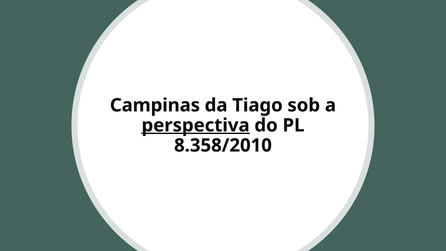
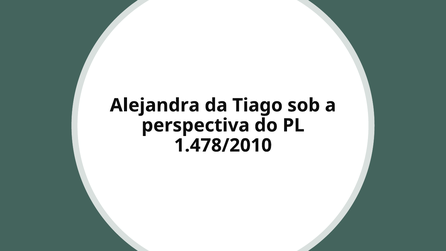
Campinas: Campinas -> Alejandra (155, 105)
perspectiva underline: present -> none (196, 125)
8.358/2010: 8.358/2010 -> 1.478/2010 (223, 145)
